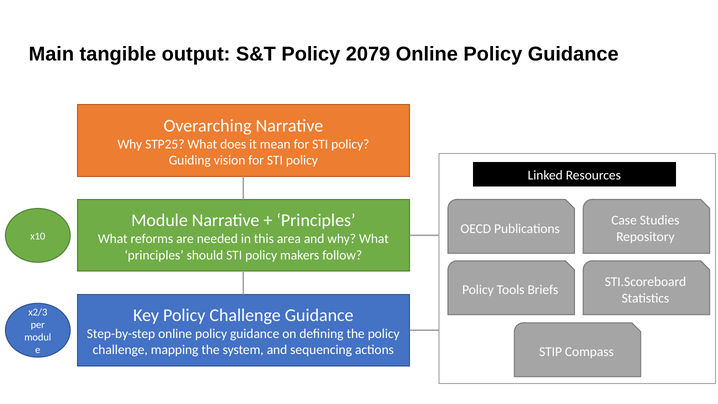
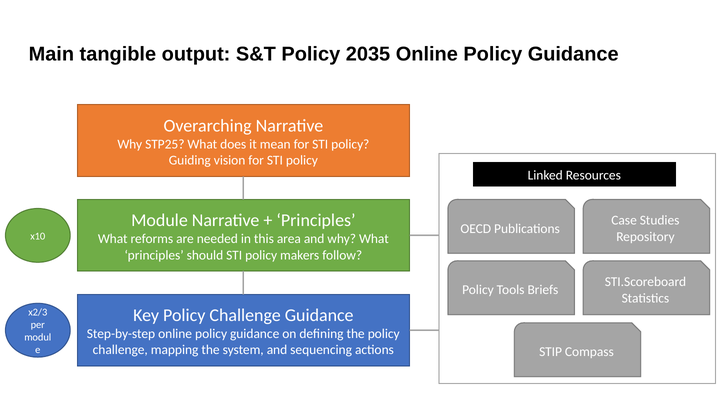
2079: 2079 -> 2035 (368, 54)
